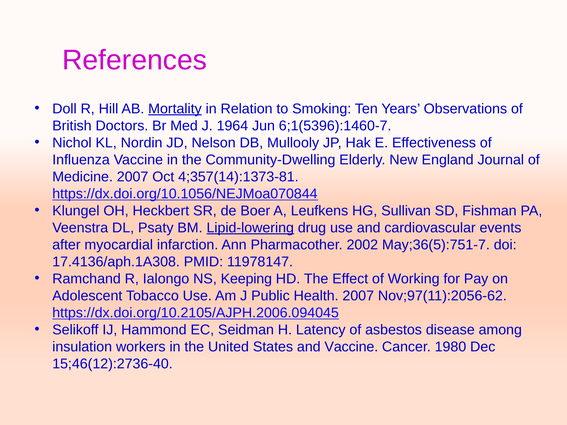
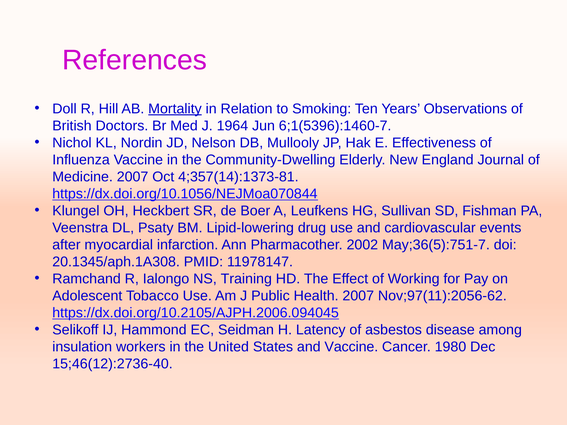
Lipid-lowering underline: present -> none (250, 228)
17.4136/aph.1A308: 17.4136/aph.1A308 -> 20.1345/aph.1A308 (116, 262)
Keeping: Keeping -> Training (246, 279)
